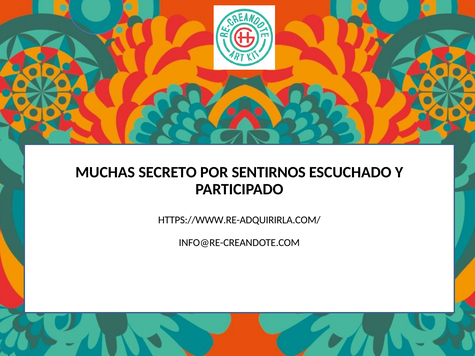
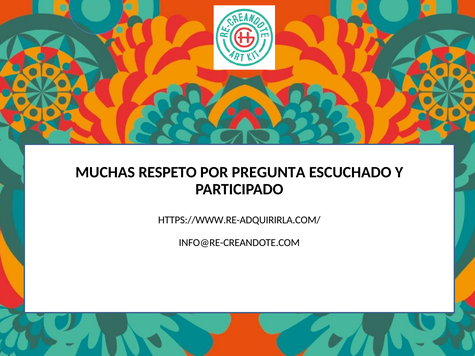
SECRETO: SECRETO -> RESPETO (168, 172)
SENTIRNOS: SENTIRNOS -> PREGUNTA (269, 172)
